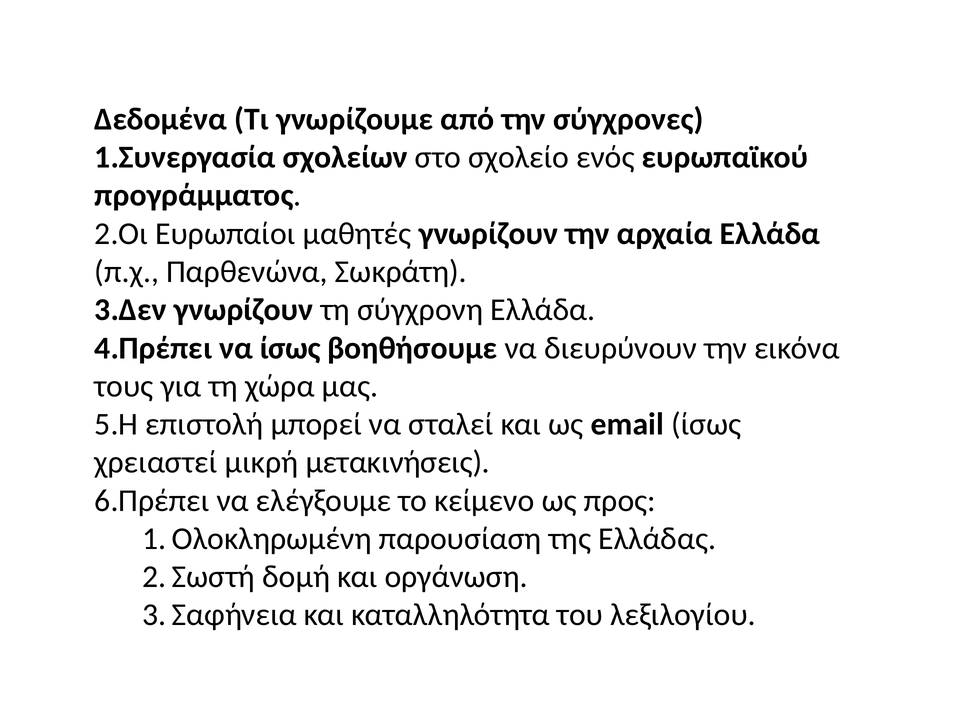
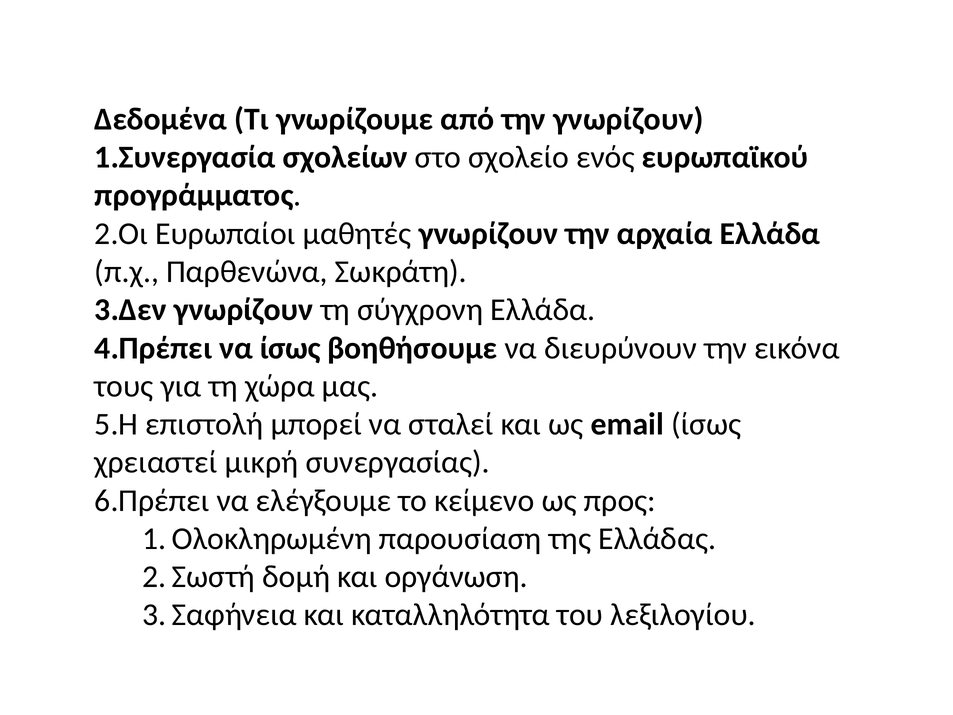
την σύγχρονες: σύγχρονες -> γνωρίζουν (628, 119)
μετακινήσεις: μετακινήσεις -> συνεργασίας (398, 462)
